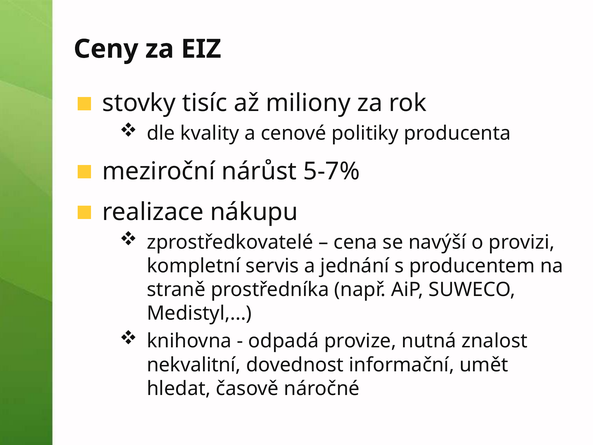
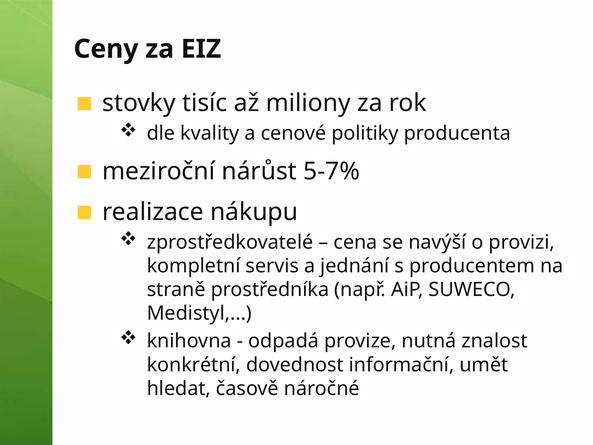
nekvalitní: nekvalitní -> konkrétní (194, 365)
